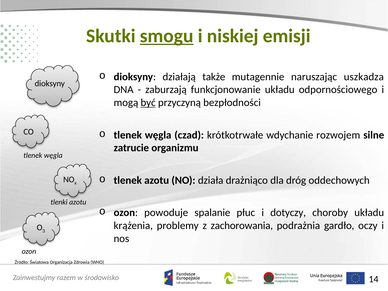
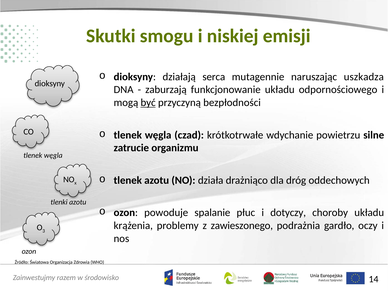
smogu underline: present -> none (167, 36)
także: także -> serca (214, 77)
rozwojem: rozwojem -> powietrzu (338, 135)
zachorowania: zachorowania -> zawieszonego (242, 226)
